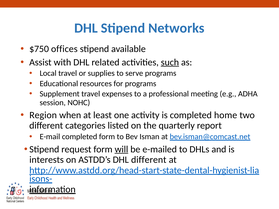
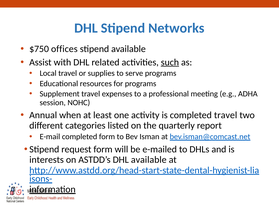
Region: Region -> Annual (43, 115)
completed home: home -> travel (226, 115)
will underline: present -> none (121, 149)
DHL different: different -> available (149, 160)
